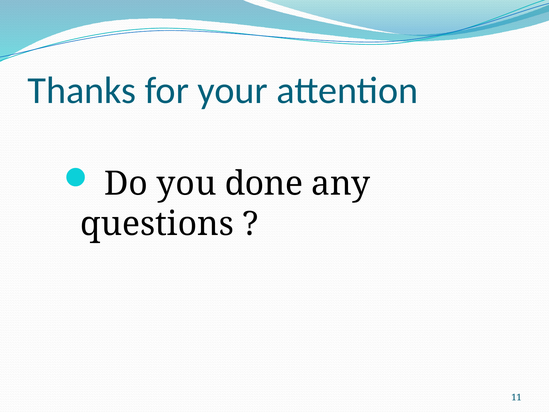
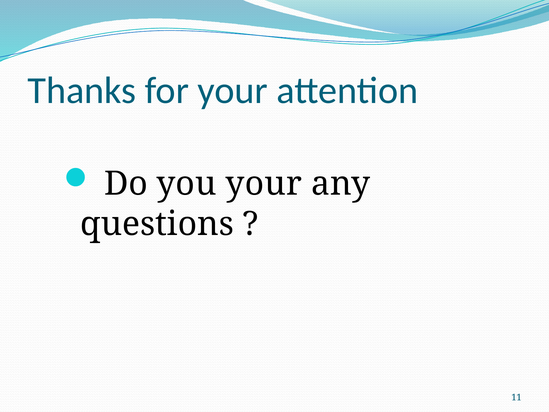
you done: done -> your (264, 184)
